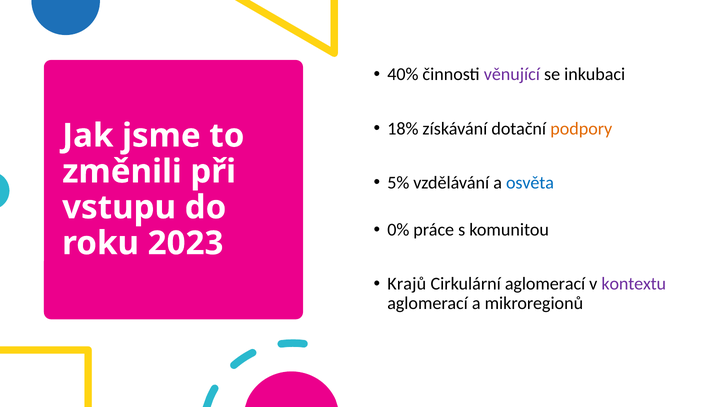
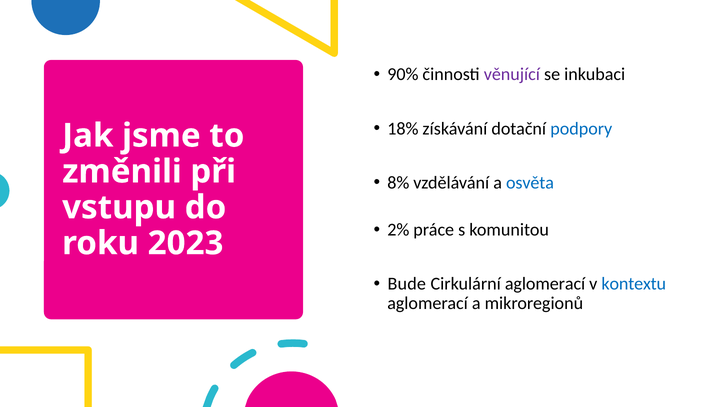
40%: 40% -> 90% (403, 74)
podpory colour: orange -> blue (581, 128)
5%: 5% -> 8% (398, 183)
0%: 0% -> 2% (398, 230)
Krajů: Krajů -> Bude (407, 284)
kontextu colour: purple -> blue (634, 284)
